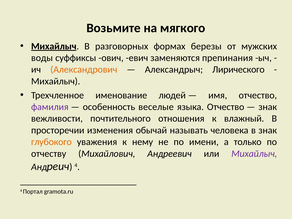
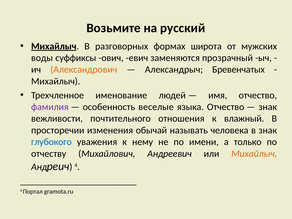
мягкого: мягкого -> русский (183, 28)
березы: березы -> широта (206, 46)
препинания: препинания -> прозрачный (227, 58)
Лирического: Лирического -> Бревенчатых (238, 70)
глубокого colour: orange -> blue (51, 142)
Михайлыч colour: purple -> orange (254, 154)
